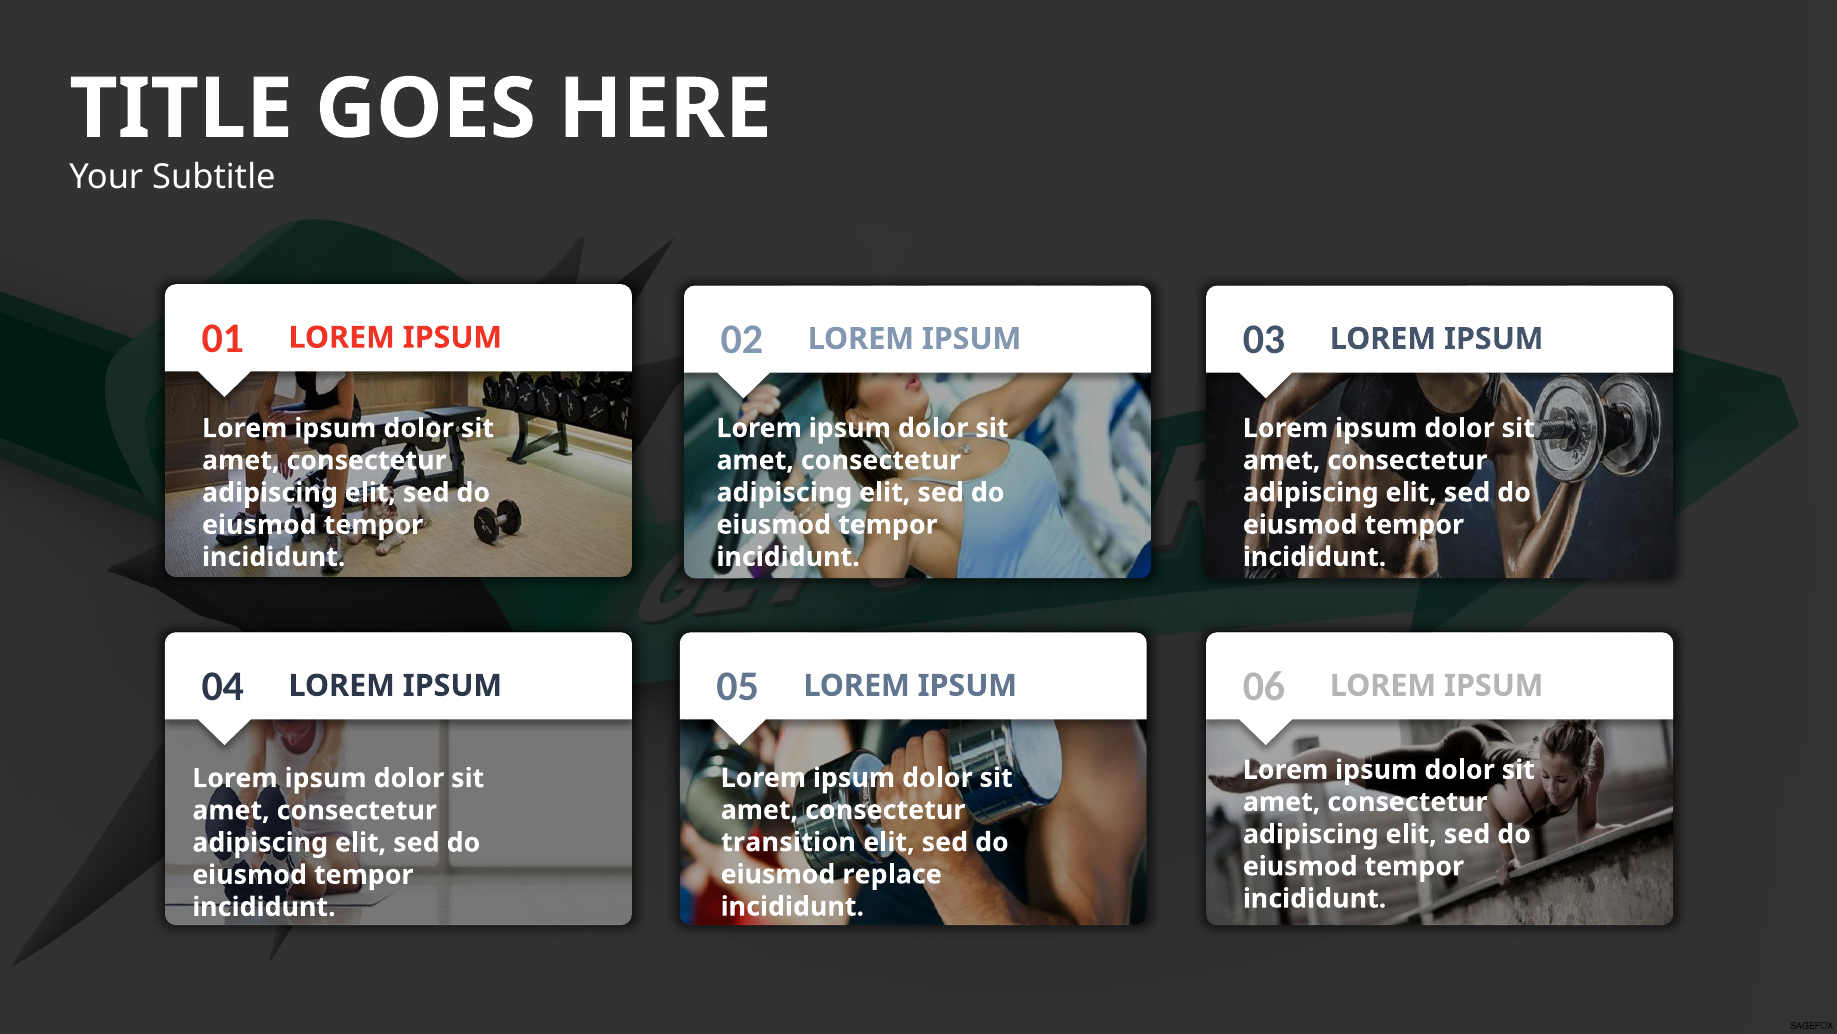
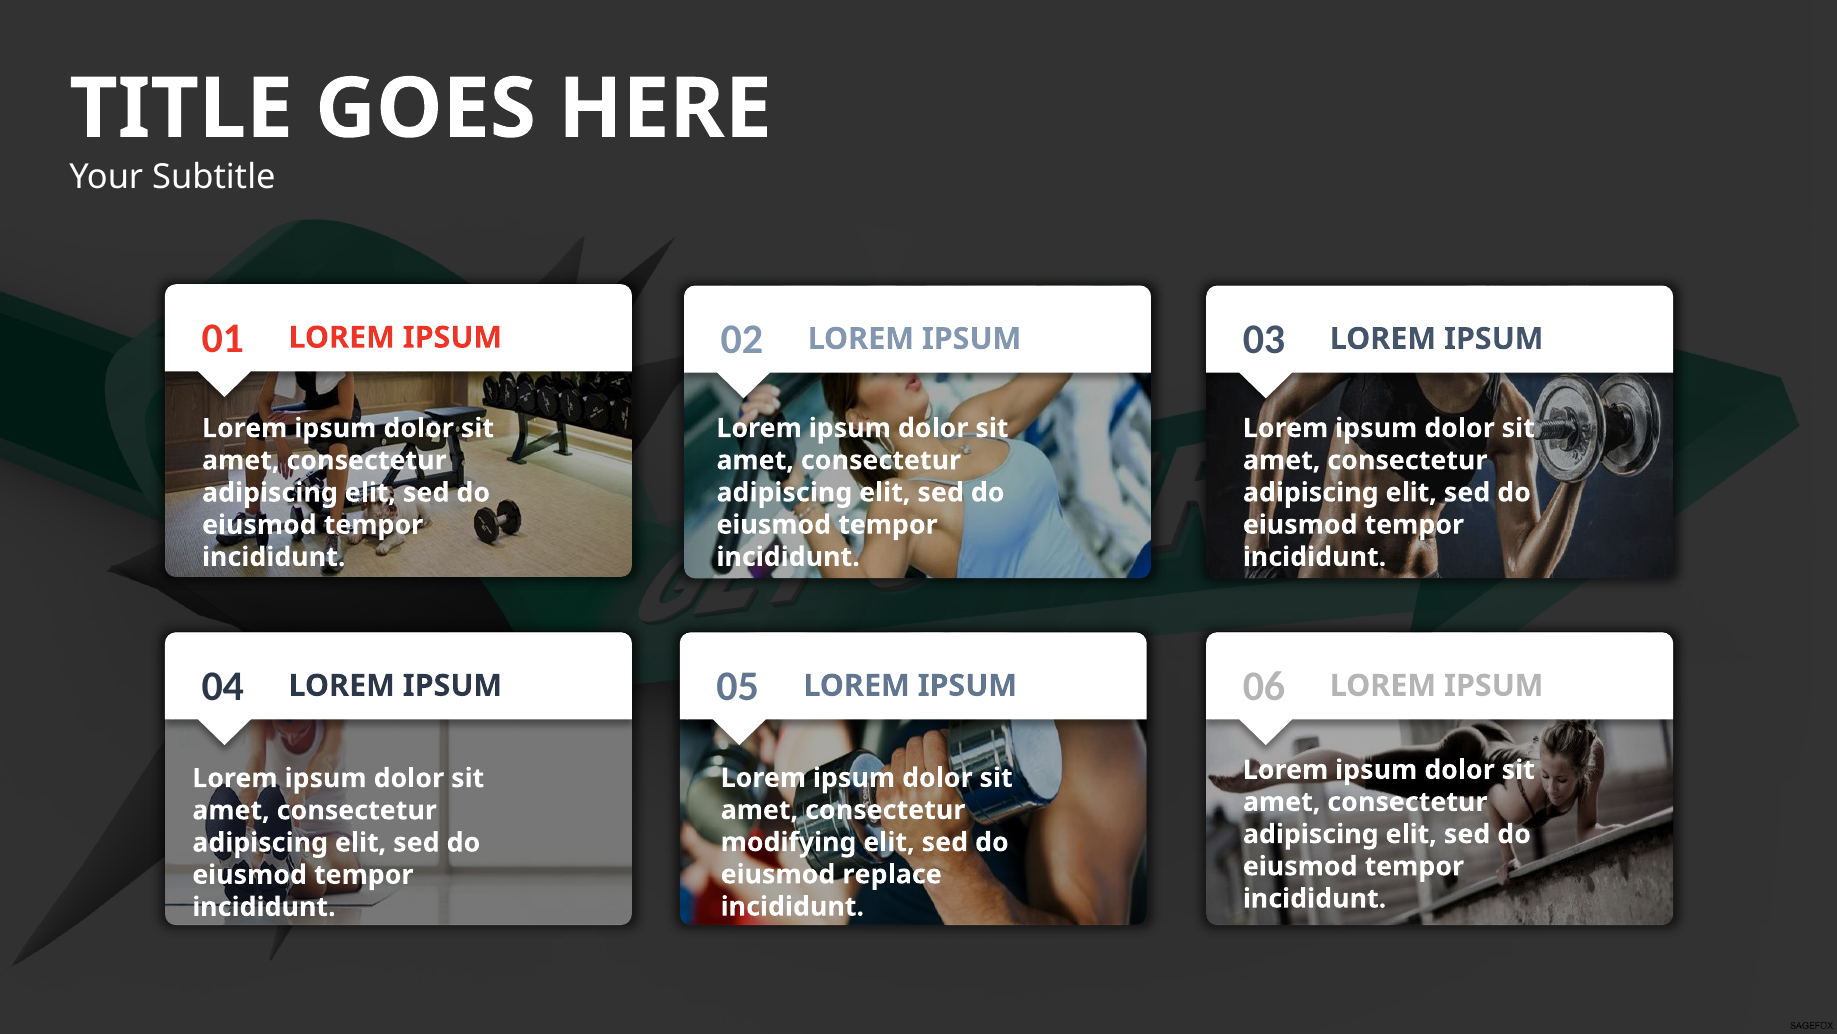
transition: transition -> modifying (789, 842)
